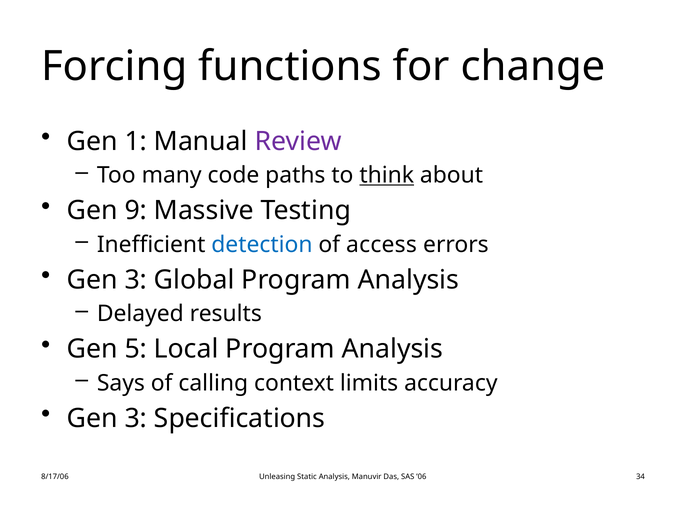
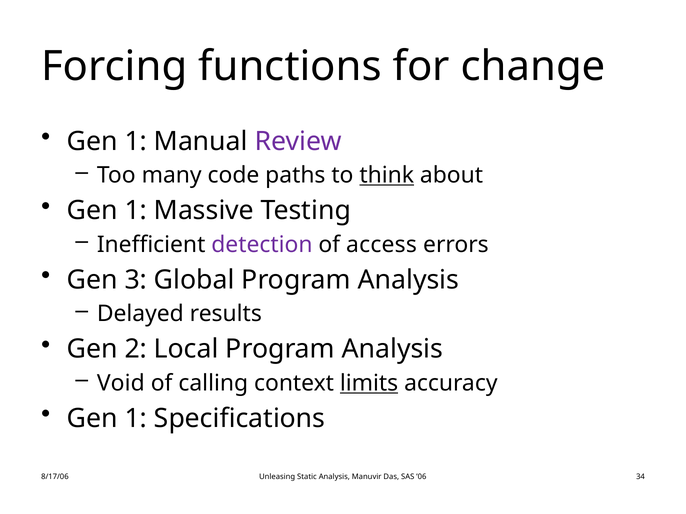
9: 9 -> 1 (136, 211)
detection colour: blue -> purple (262, 245)
5: 5 -> 2 (136, 350)
Says: Says -> Void (121, 384)
limits underline: none -> present (369, 384)
3: 3 -> 1 (136, 419)
